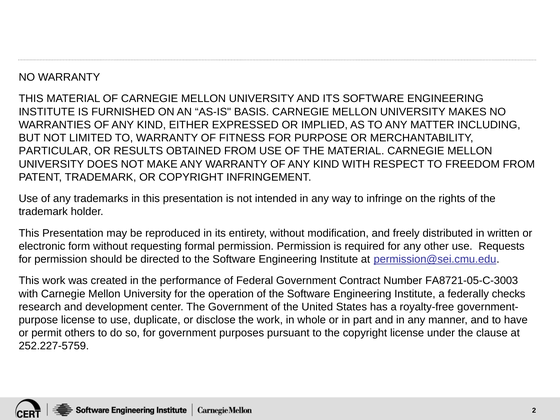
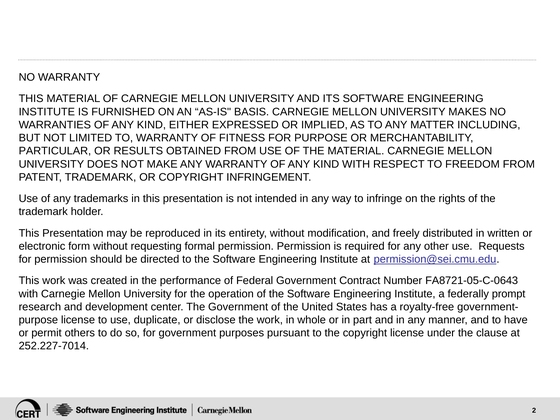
FA8721-05-C-3003: FA8721-05-C-3003 -> FA8721-05-C-0643 (472, 281)
checks: checks -> prompt (509, 294)
252.227-5759: 252.227-5759 -> 252.227-7014 (54, 346)
